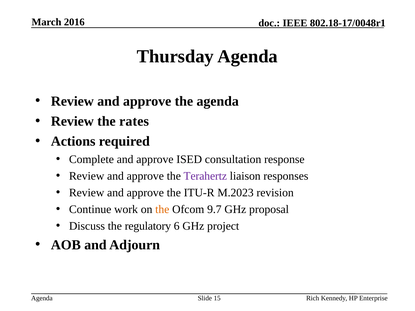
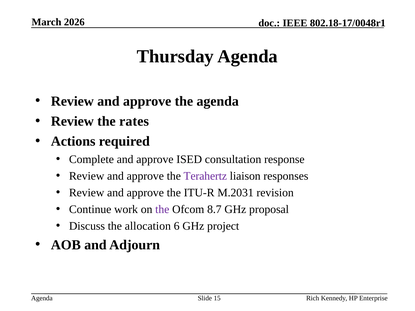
2016: 2016 -> 2026 (74, 22)
M.2023: M.2023 -> M.2031 (236, 193)
the colour: orange -> purple (162, 209)
9.7: 9.7 -> 8.7 (214, 209)
regulatory: regulatory -> allocation (148, 226)
